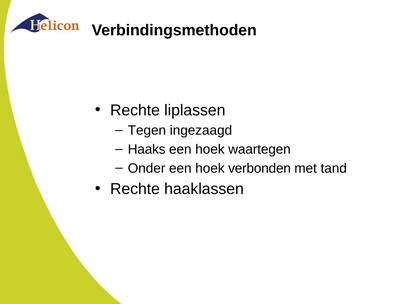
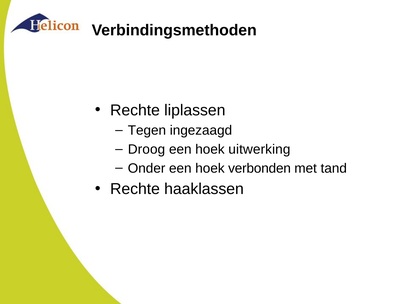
Haaks: Haaks -> Droog (147, 149)
waartegen: waartegen -> uitwerking (259, 149)
